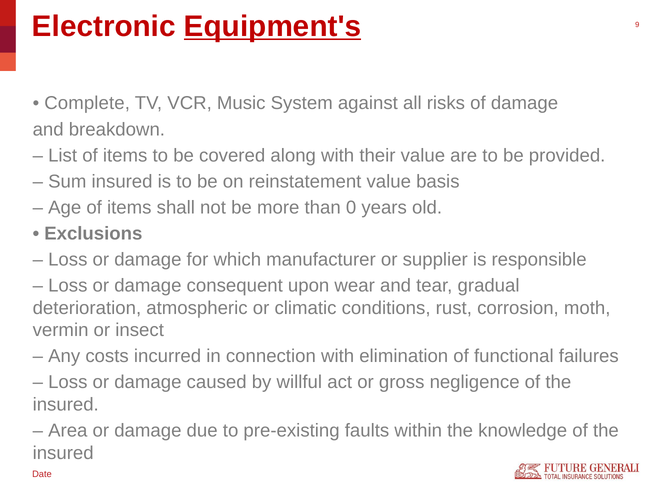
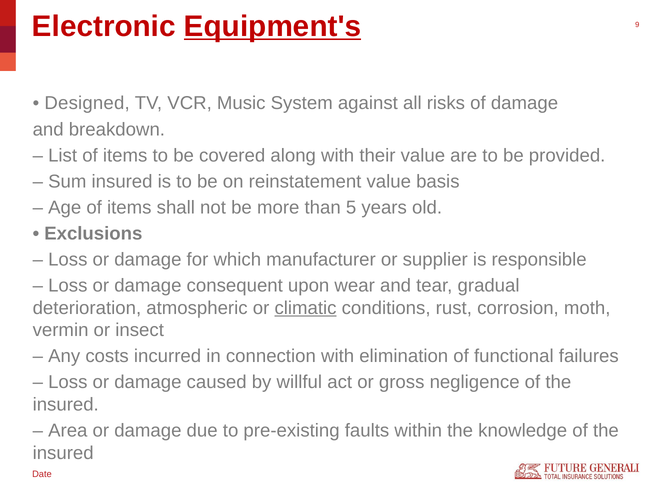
Complete: Complete -> Designed (87, 103)
0: 0 -> 5 (351, 207)
climatic underline: none -> present (306, 308)
